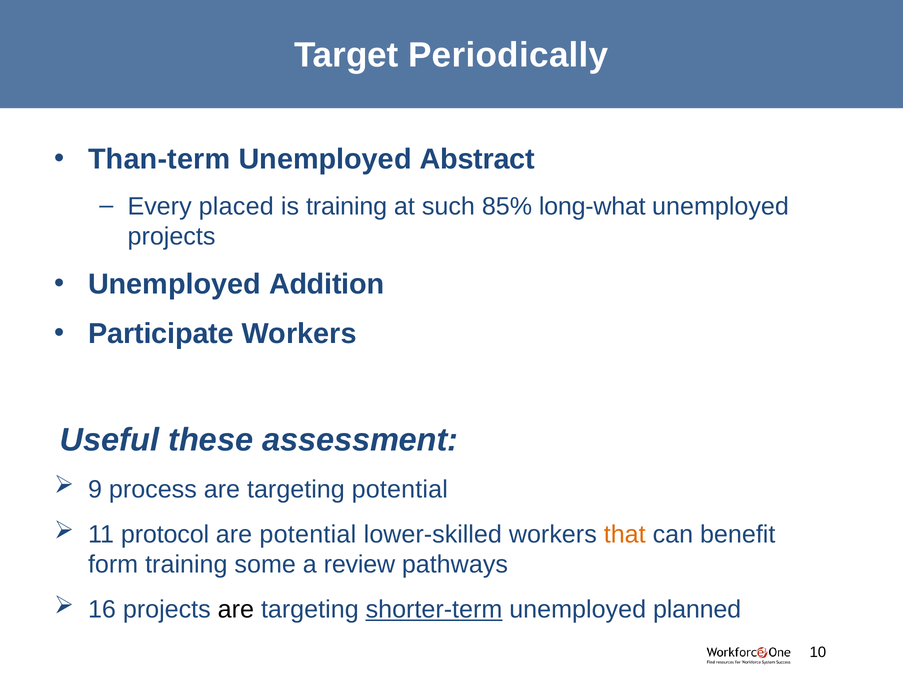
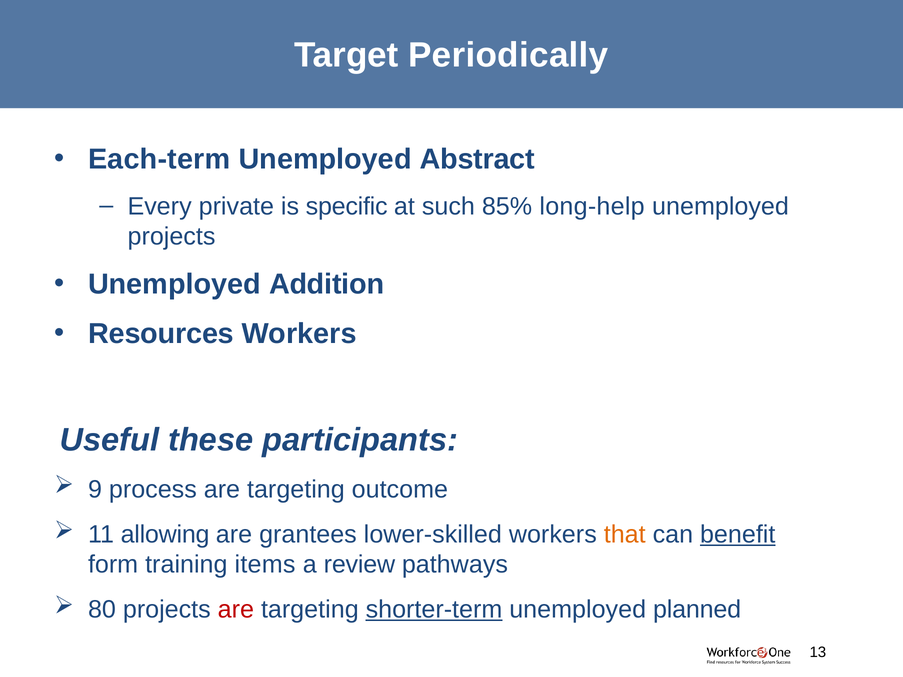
Than-term: Than-term -> Each-term (159, 159)
placed: placed -> private (236, 206)
is training: training -> specific (347, 206)
long-what: long-what -> long-help (592, 206)
Participate: Participate -> Resources (161, 334)
assessment: assessment -> participants (360, 440)
targeting potential: potential -> outcome (400, 489)
protocol: protocol -> allowing (165, 535)
are potential: potential -> grantees (308, 535)
benefit underline: none -> present (738, 535)
some: some -> items (265, 565)
16: 16 -> 80 (102, 610)
are colour: black -> red (236, 610)
10: 10 -> 13 (818, 653)
